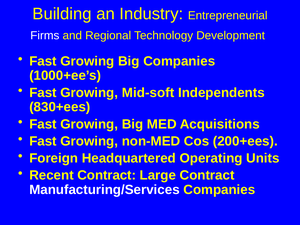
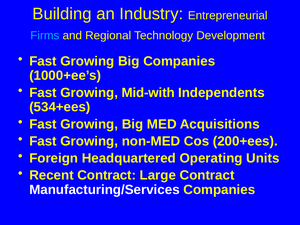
Firms colour: white -> light blue (45, 36)
Mid-soft: Mid-soft -> Mid-with (148, 93)
830+ees: 830+ees -> 534+ees (60, 107)
